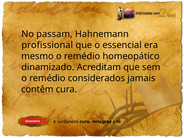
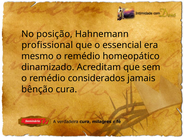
passam: passam -> posição (54, 34)
contêm: contêm -> bênção (37, 89)
